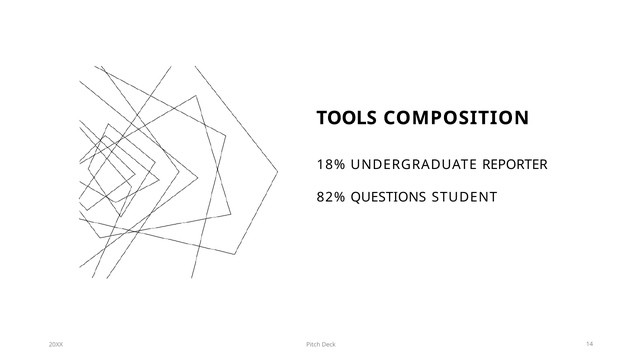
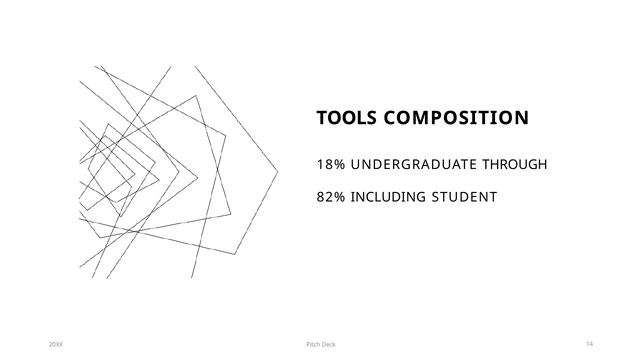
REPORTER: REPORTER -> THROUGH (515, 165)
QUESTIONS: QUESTIONS -> INCLUDING (388, 198)
